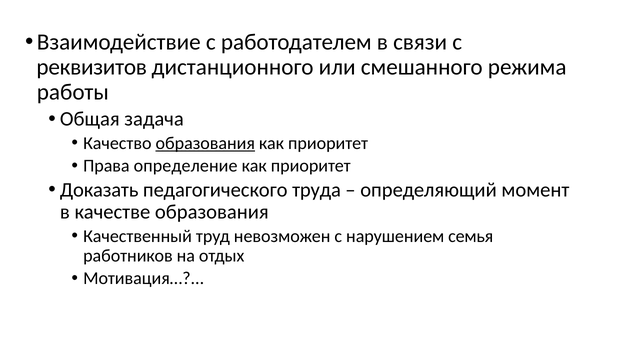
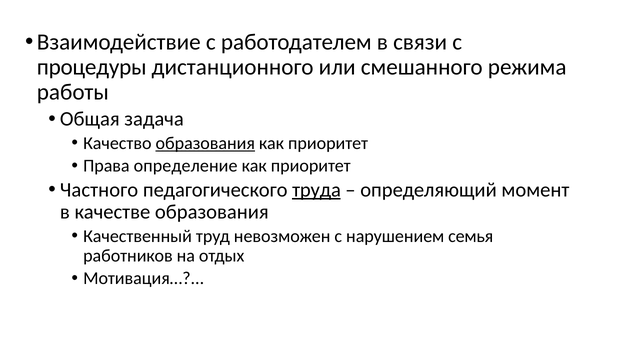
реквизитов: реквизитов -> процедуры (92, 67)
Доказать: Доказать -> Частного (99, 190)
труда underline: none -> present (317, 190)
